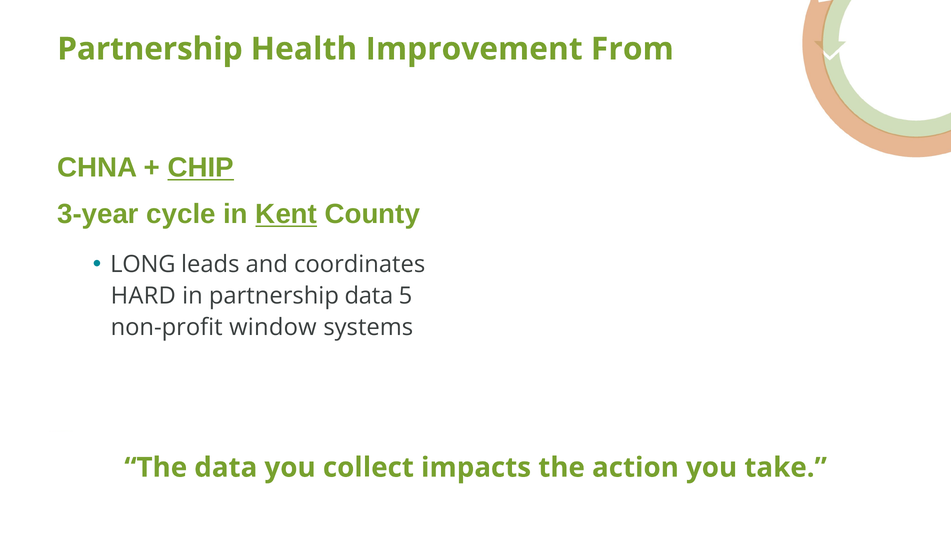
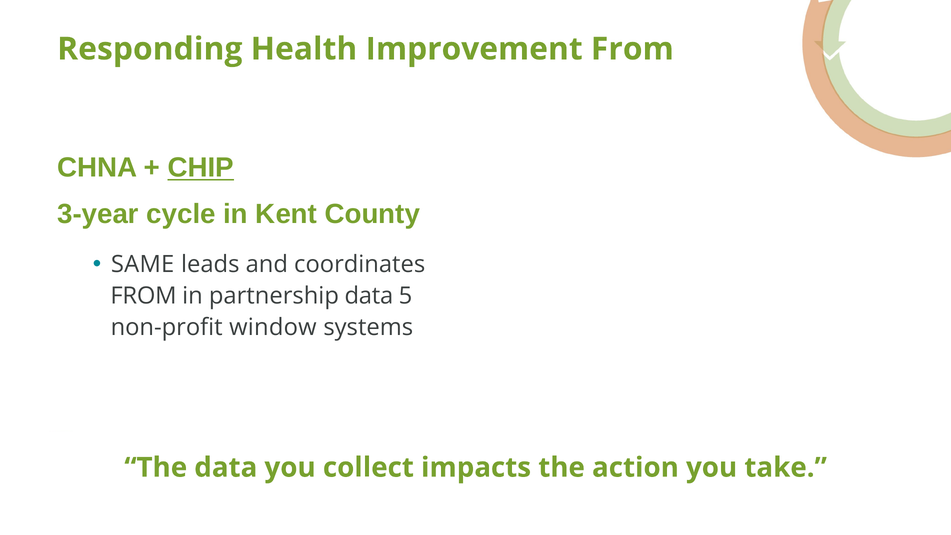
Partnership: Partnership -> Responding (150, 49)
Kent underline: present -> none (286, 214)
LONG: LONG -> SAME (143, 265)
HARD: HARD -> FROM (143, 296)
